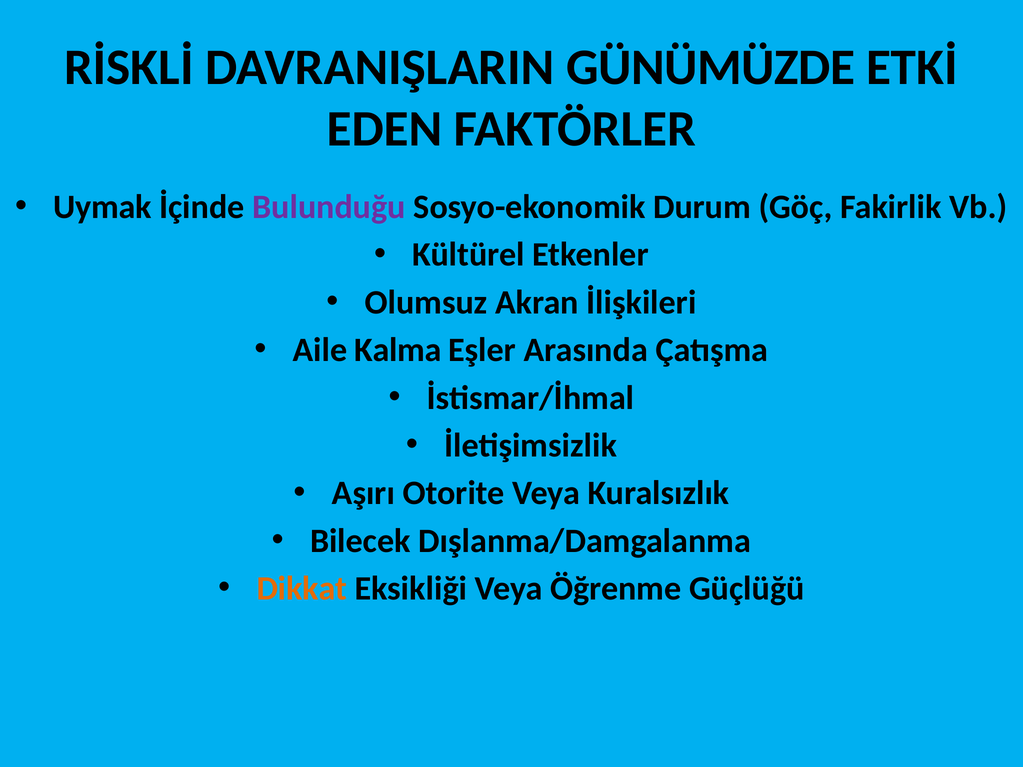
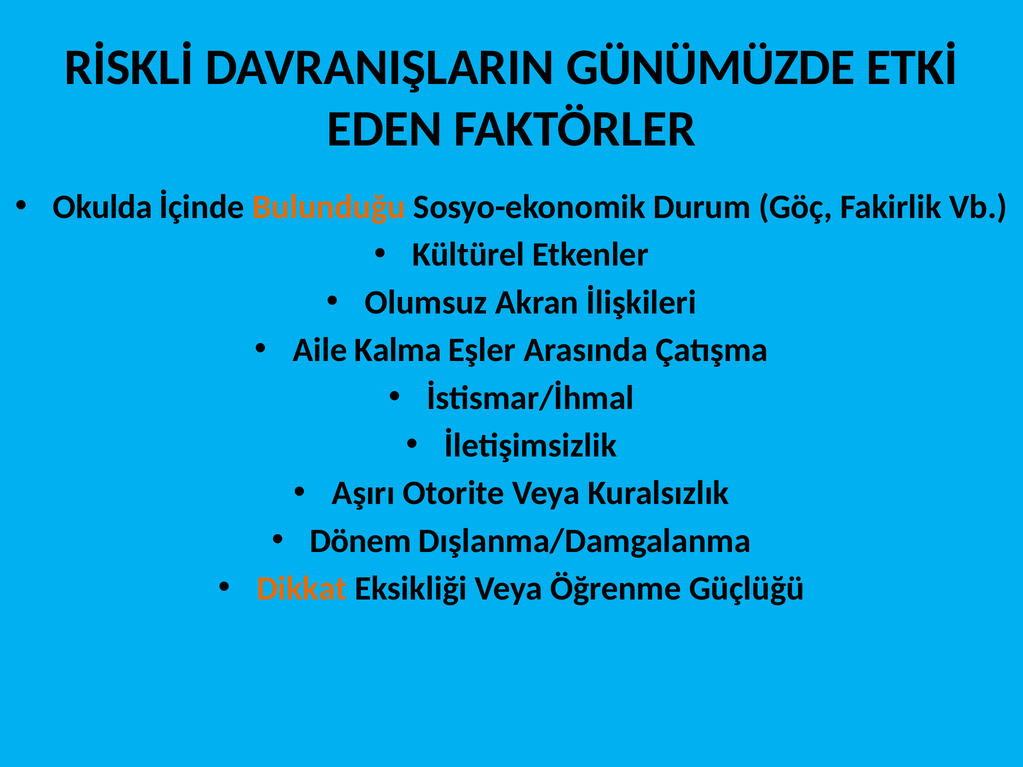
Uymak: Uymak -> Okulda (103, 207)
Bulunduğu colour: purple -> orange (329, 207)
Bilecek: Bilecek -> Dönem (361, 541)
